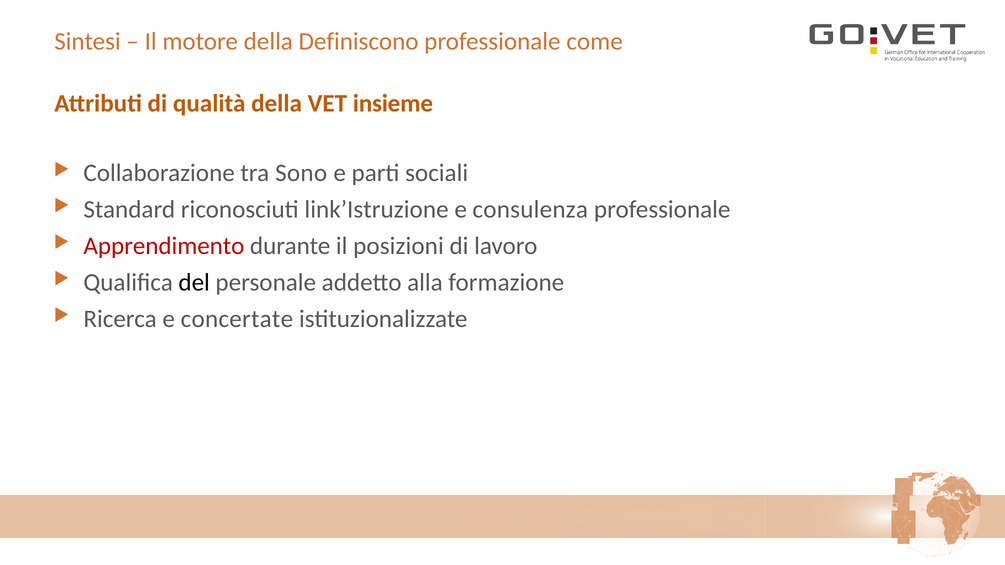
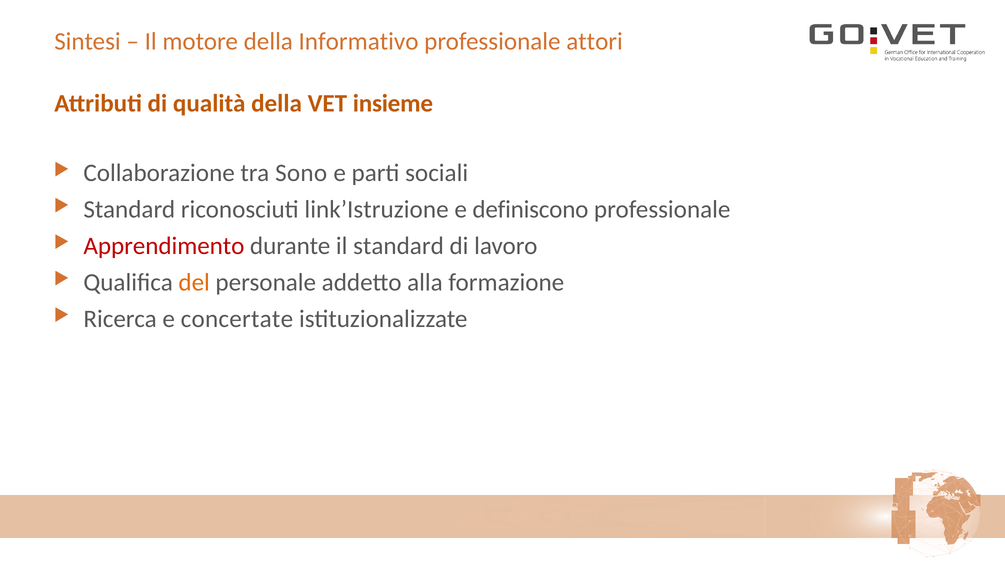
Definiscono: Definiscono -> Informativo (359, 41)
come: come -> attori (595, 41)
consulenza: consulenza -> definiscono (530, 210)
il posizioni: posizioni -> standard (398, 246)
del colour: black -> orange (194, 283)
